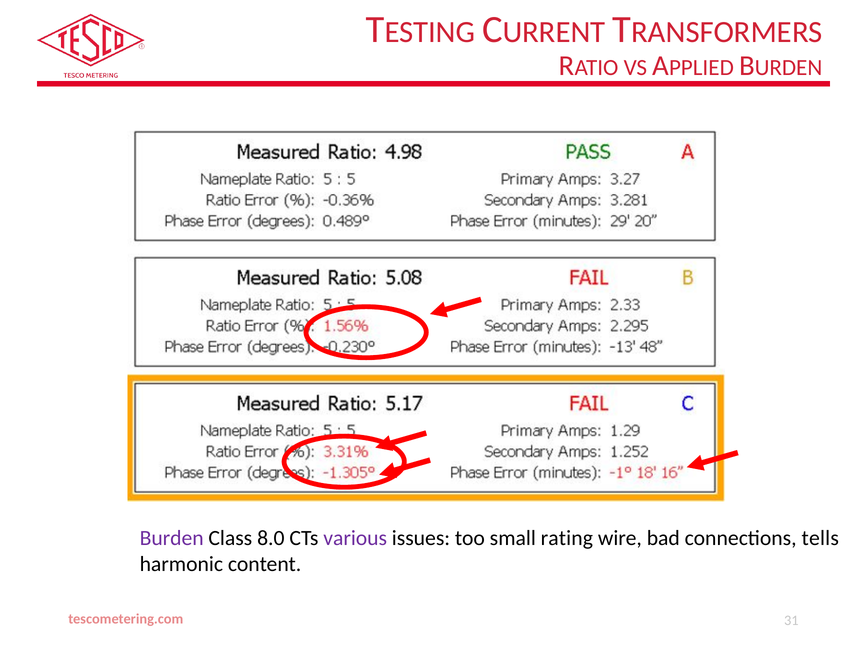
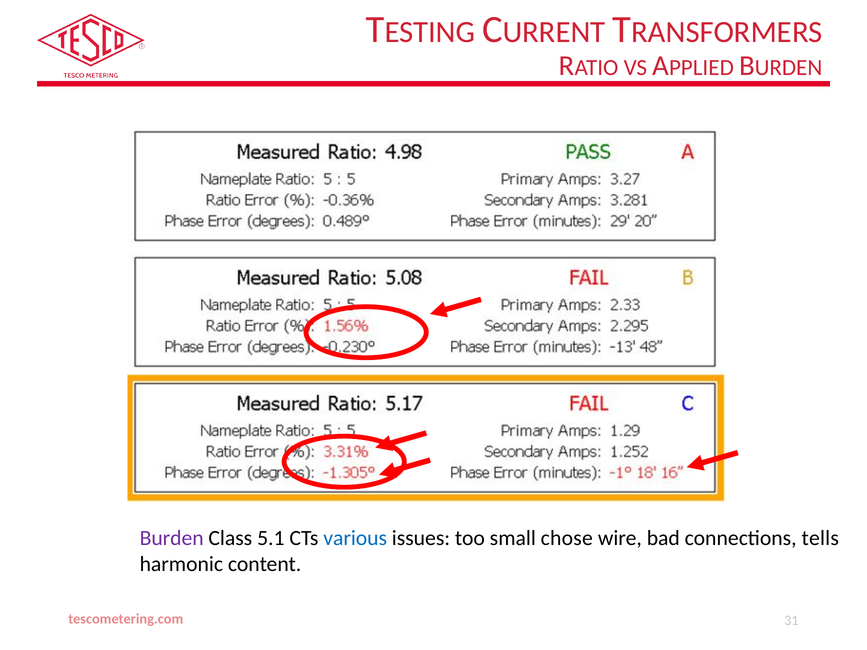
8.0: 8.0 -> 5.1 (271, 538)
various colour: purple -> blue (355, 538)
rating: rating -> chose (567, 538)
